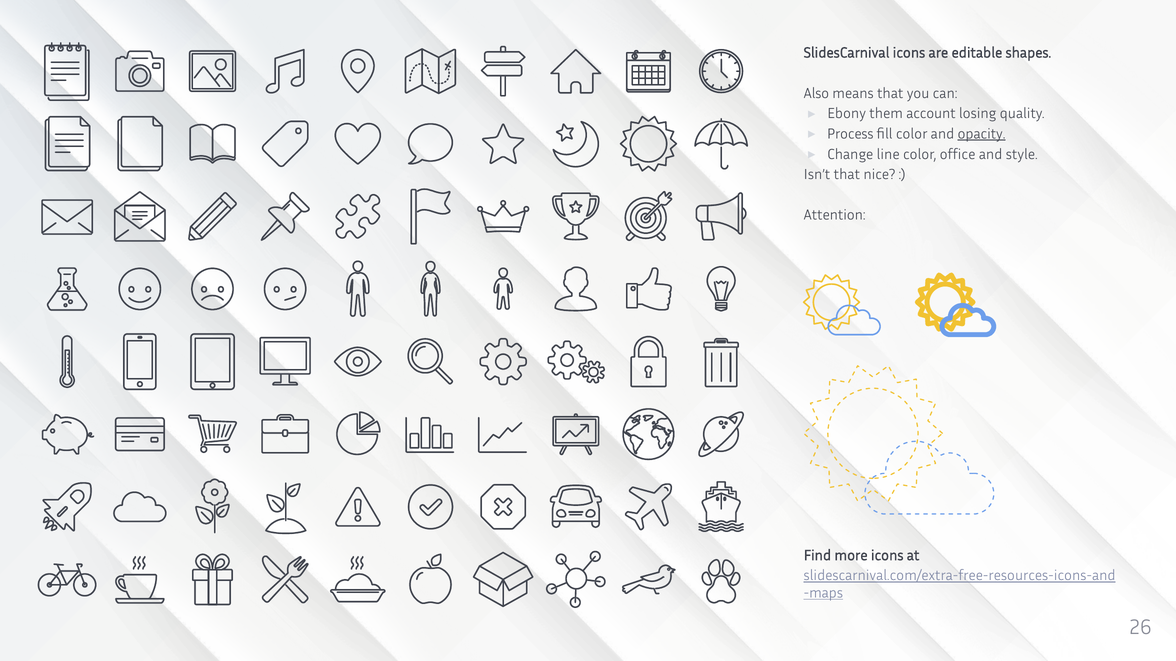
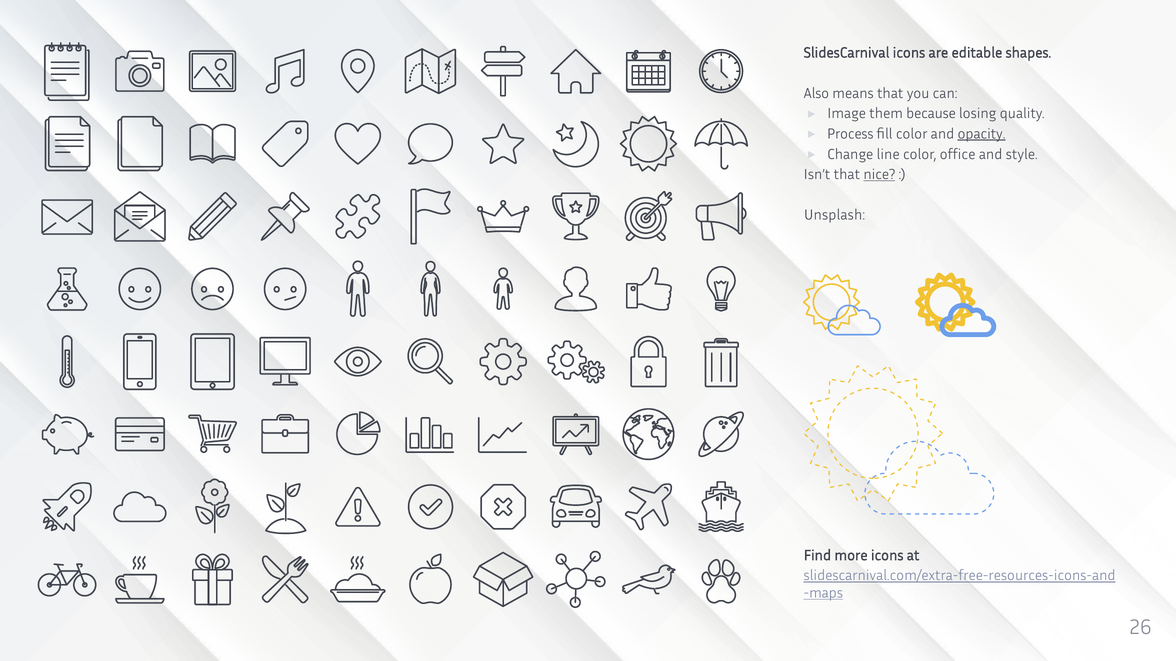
Ebony: Ebony -> Image (847, 114)
account: account -> because (931, 114)
nice underline: none -> present (879, 175)
Attention: Attention -> Unsplash (834, 215)
